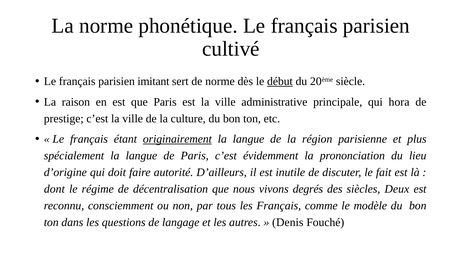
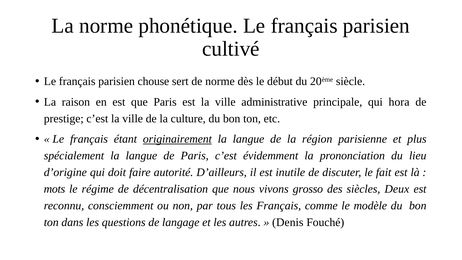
imitant: imitant -> chouse (153, 81)
début underline: present -> none (280, 81)
dont: dont -> mots (55, 189)
degrés: degrés -> grosso (308, 189)
